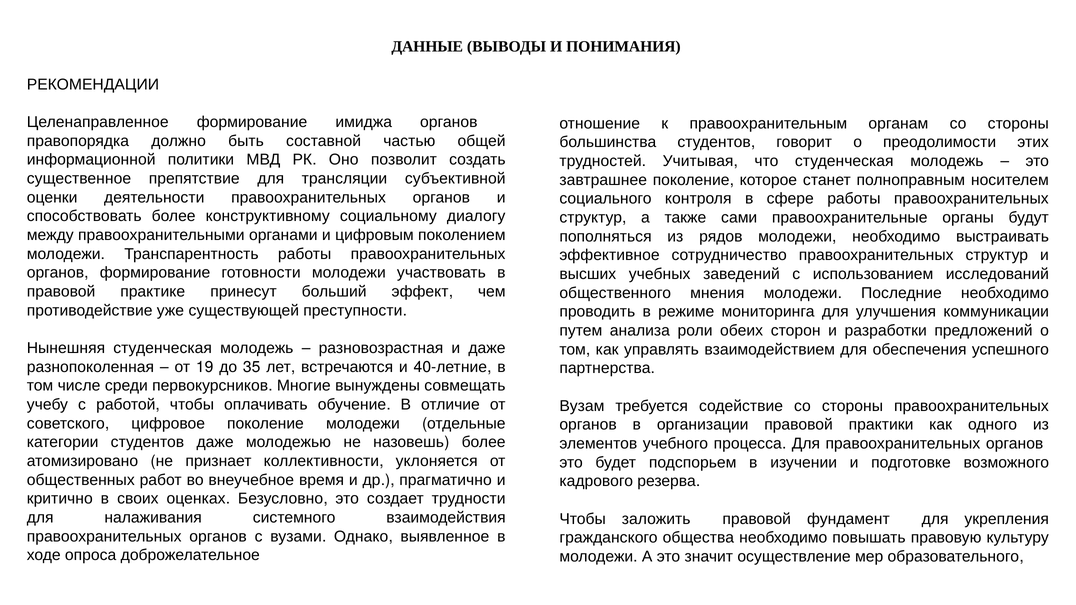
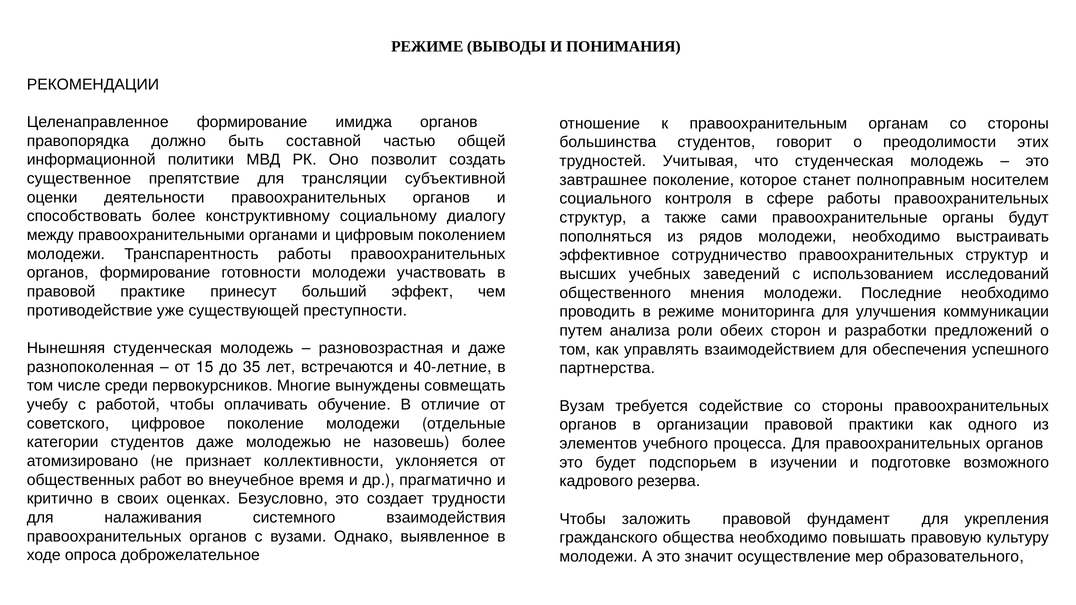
ДАННЫЕ: ДАННЫЕ -> РЕЖИМЕ (427, 47)
19: 19 -> 15 (205, 367)
